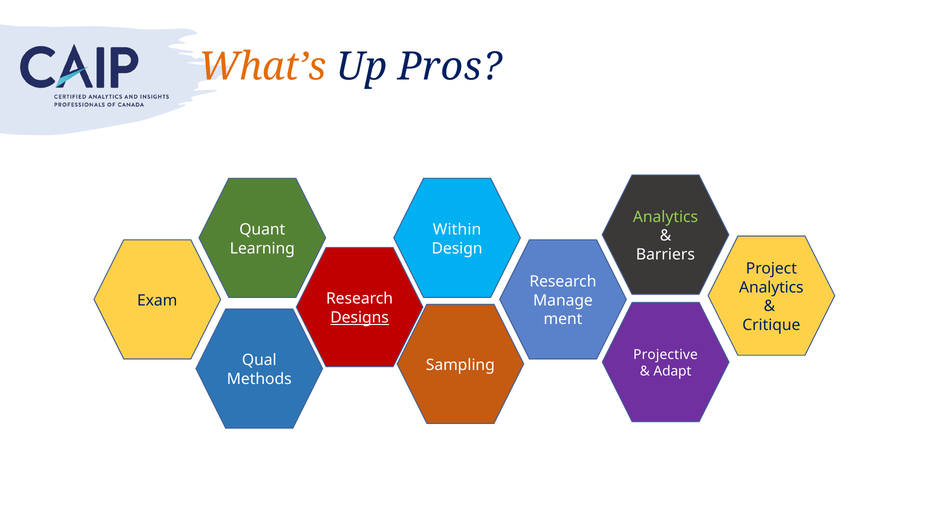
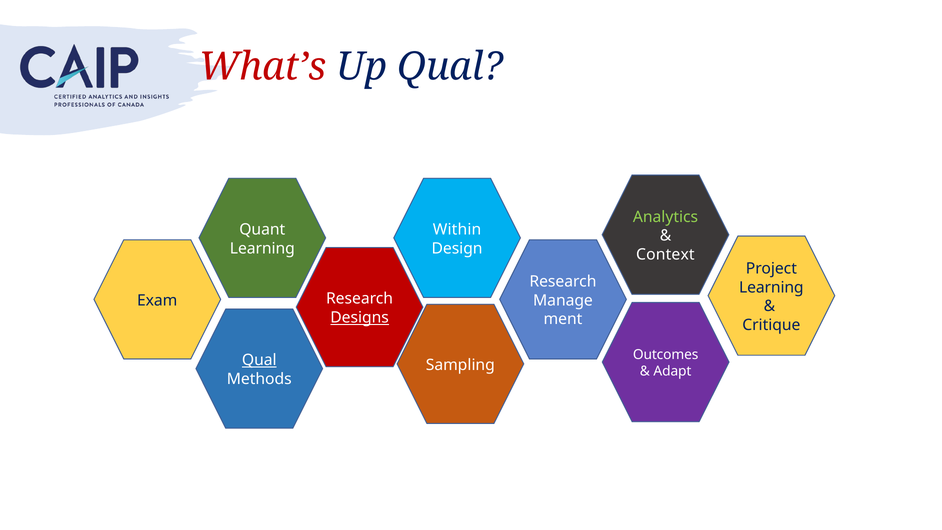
What’s colour: orange -> red (262, 67)
Up Pros: Pros -> Qual (450, 67)
Barriers: Barriers -> Context (665, 255)
Analytics: Analytics -> Learning (771, 287)
Projective: Projective -> Outcomes (666, 355)
Qual underline: none -> present (259, 360)
